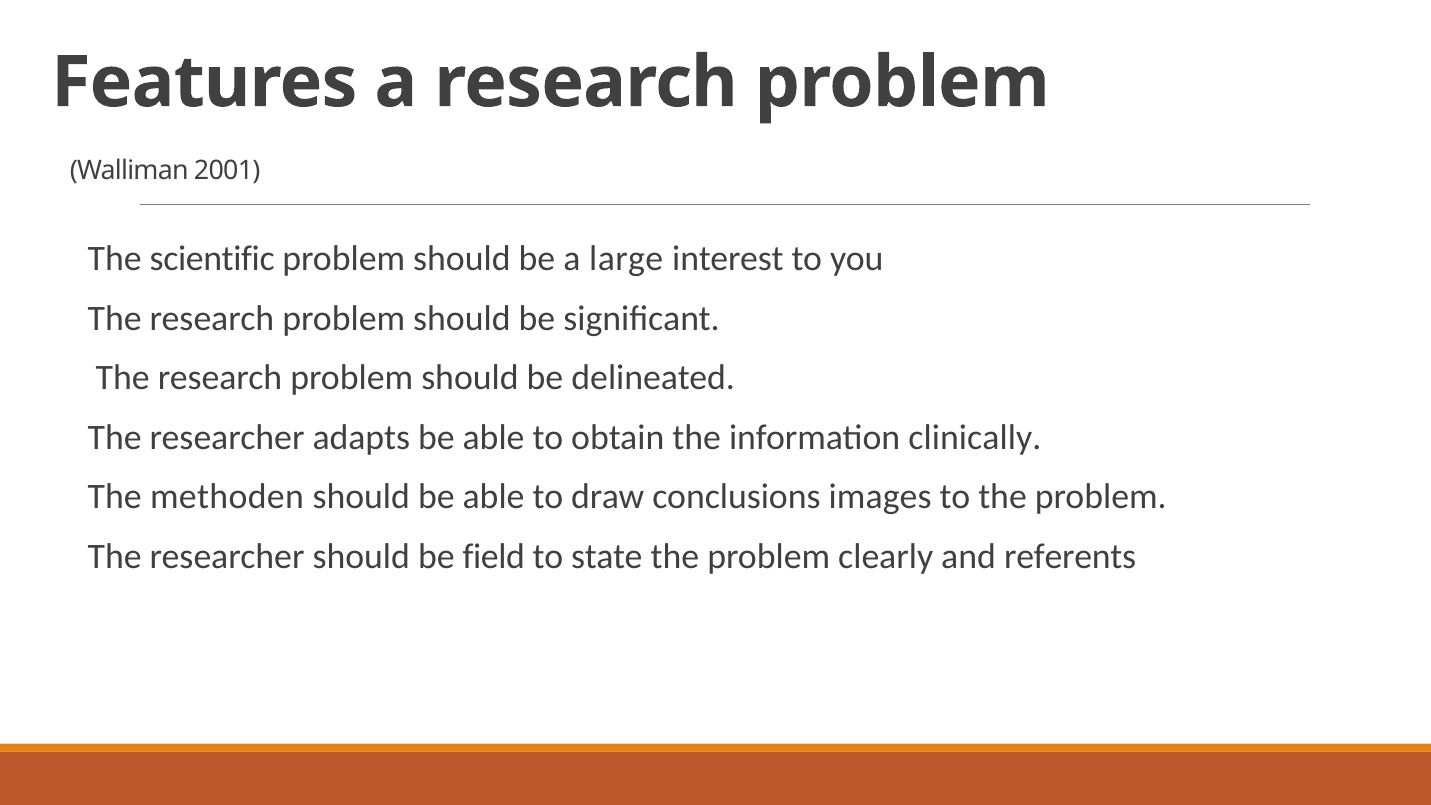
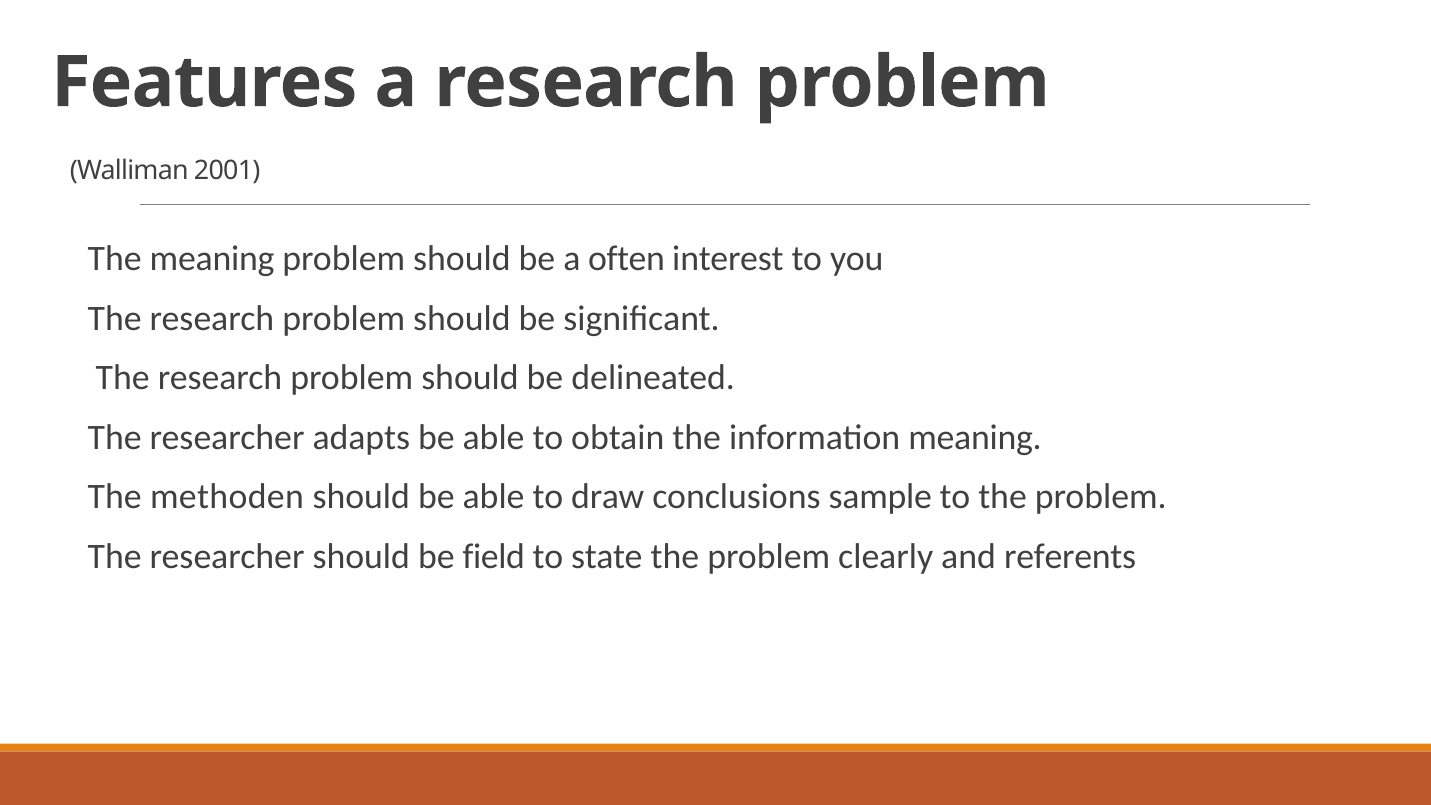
The scientific: scientific -> meaning (212, 259)
large: large -> often (627, 259)
information clinically: clinically -> meaning (975, 438)
images: images -> sample (880, 497)
